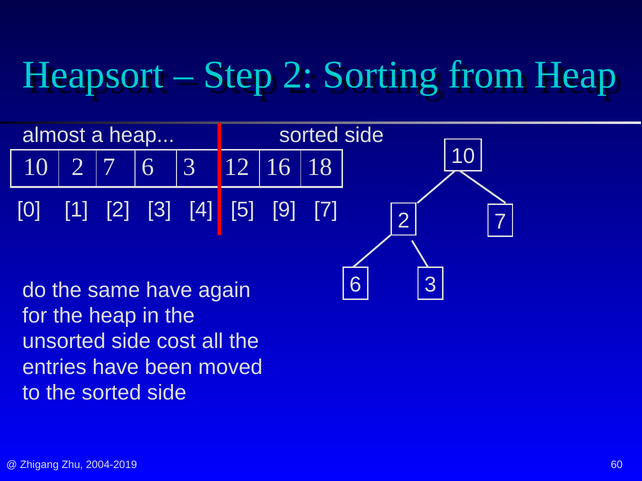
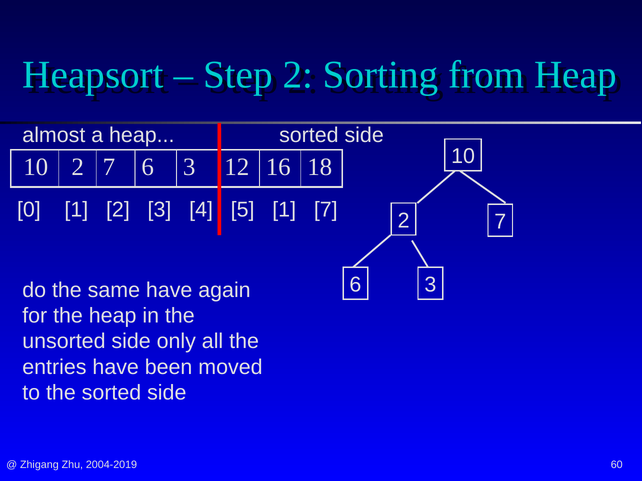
5 9: 9 -> 1 (284, 210)
cost: cost -> only (176, 342)
